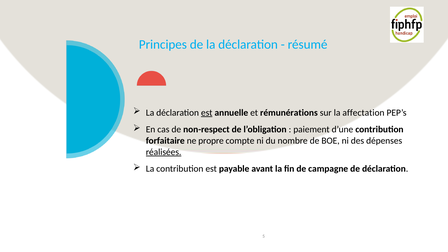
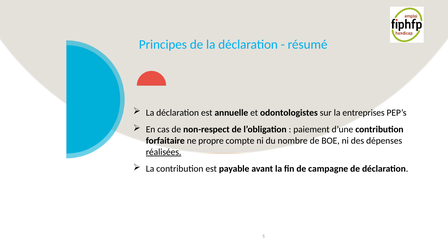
est underline: present -> none (207, 113)
rémunérations: rémunérations -> odontologistes (289, 113)
affectation: affectation -> entreprises (364, 113)
